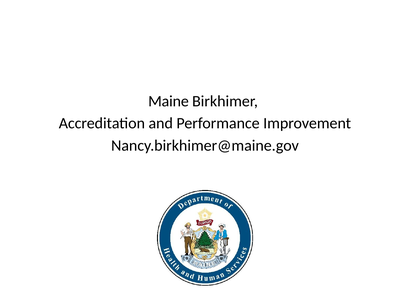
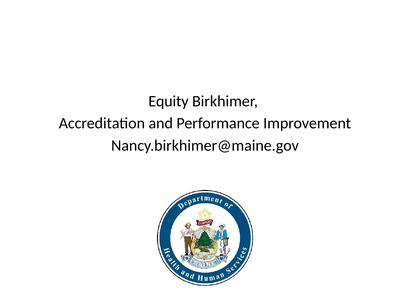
Maine: Maine -> Equity (168, 101)
